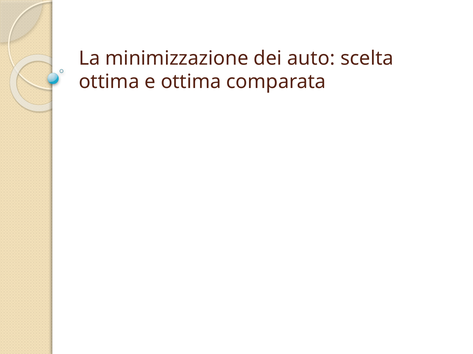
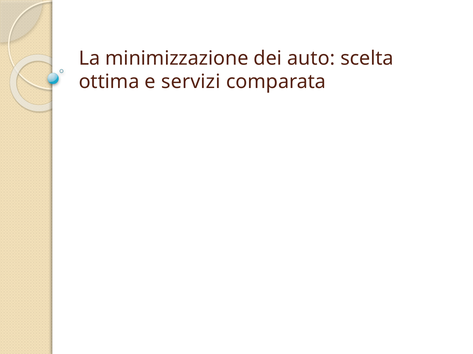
e ottima: ottima -> servizi (191, 82)
